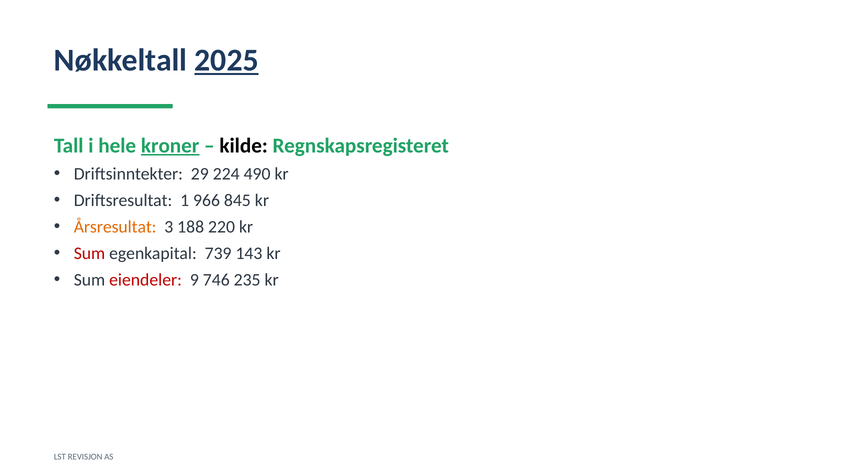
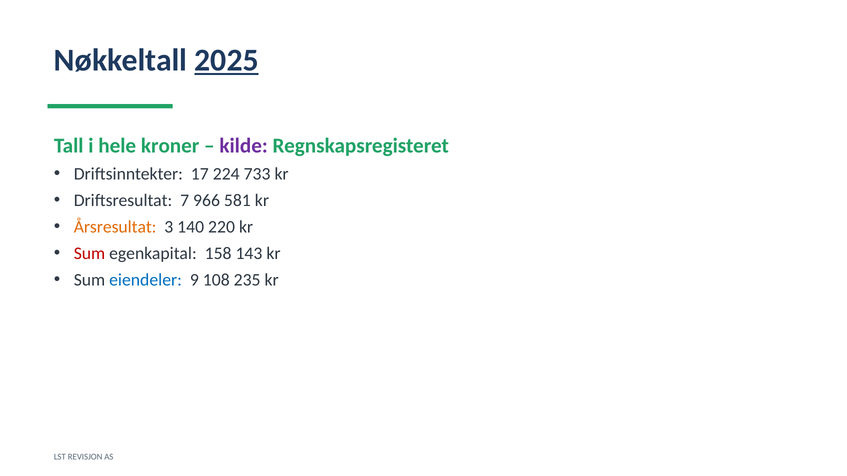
kroner underline: present -> none (170, 146)
kilde colour: black -> purple (244, 146)
29: 29 -> 17 (200, 174)
490: 490 -> 733 (257, 174)
1: 1 -> 7 (185, 201)
845: 845 -> 581 (237, 201)
188: 188 -> 140 (191, 227)
739: 739 -> 158 (218, 254)
eiendeler colour: red -> blue (146, 280)
746: 746 -> 108 (216, 280)
